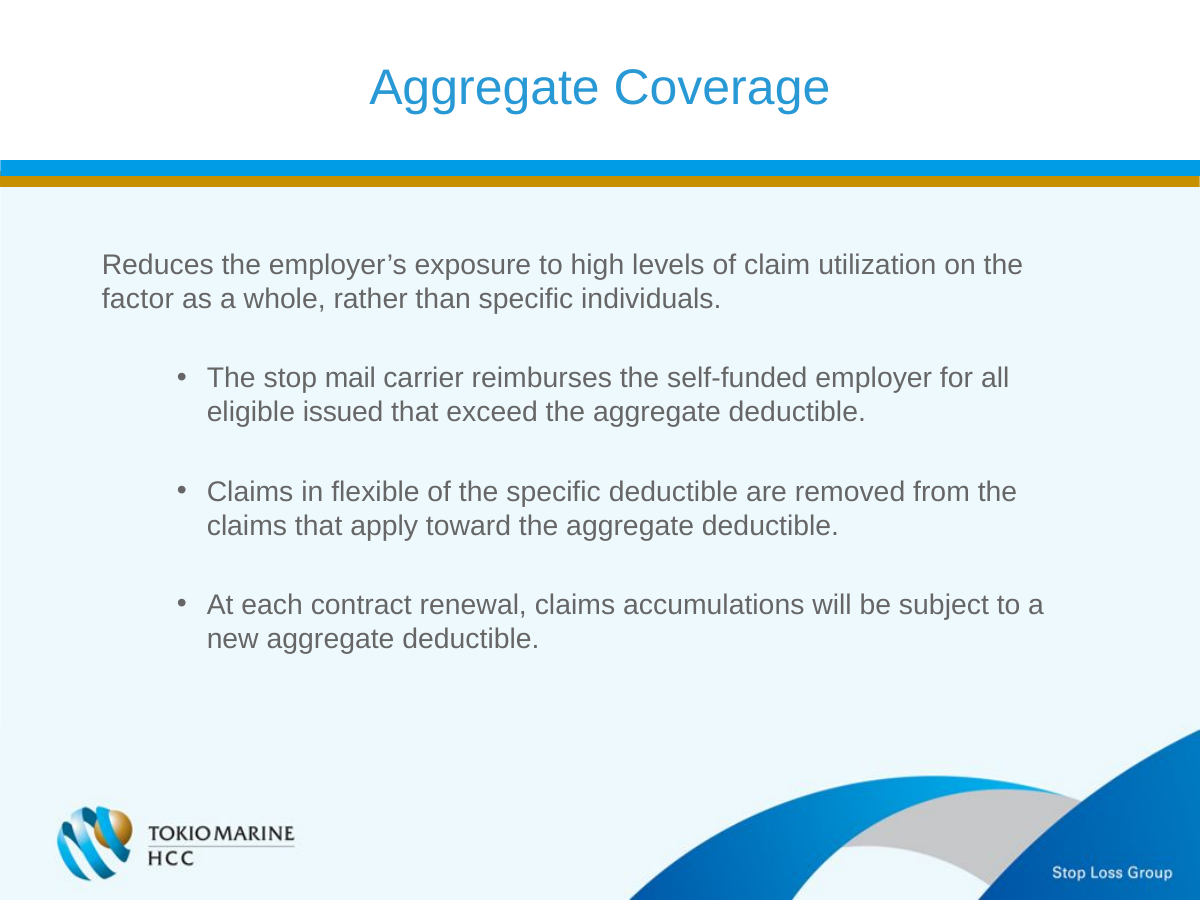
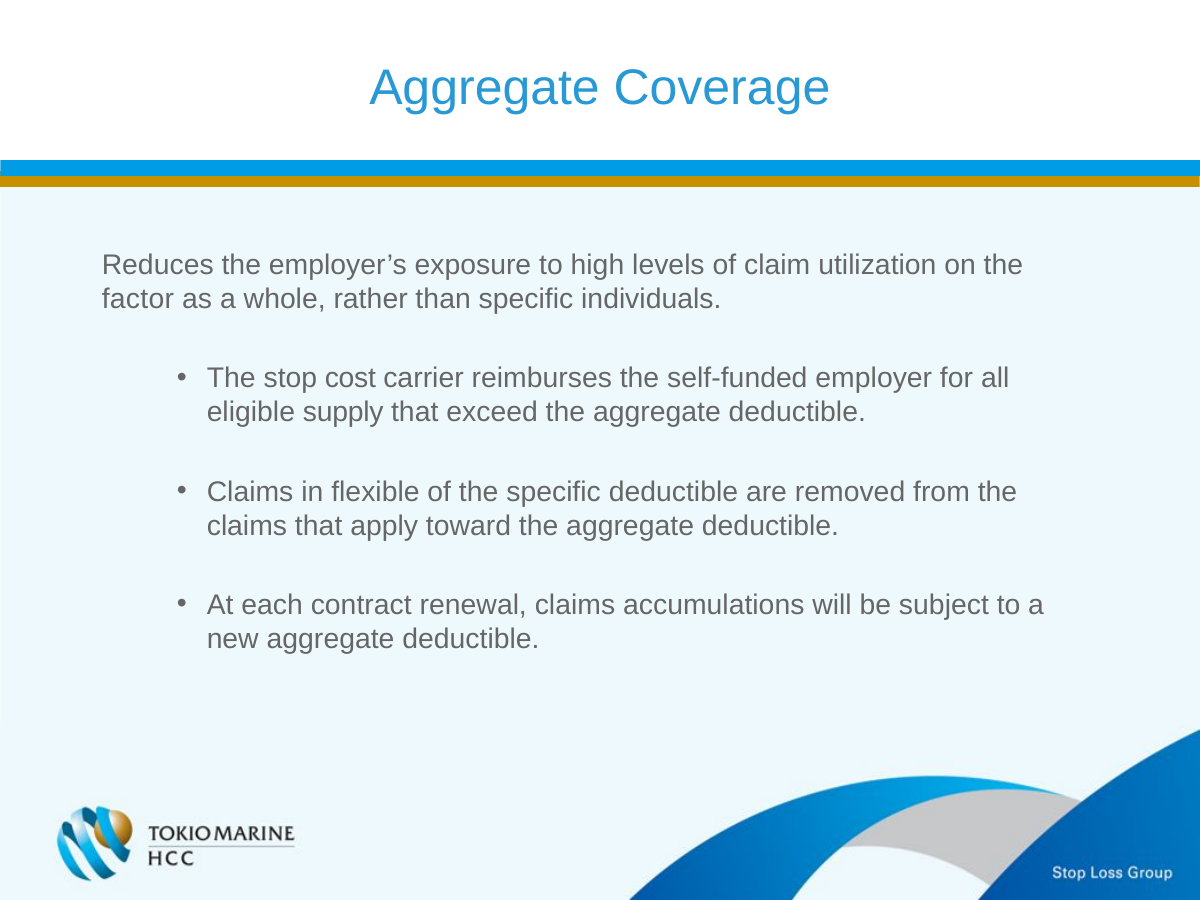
mail: mail -> cost (350, 378)
issued: issued -> supply (343, 412)
